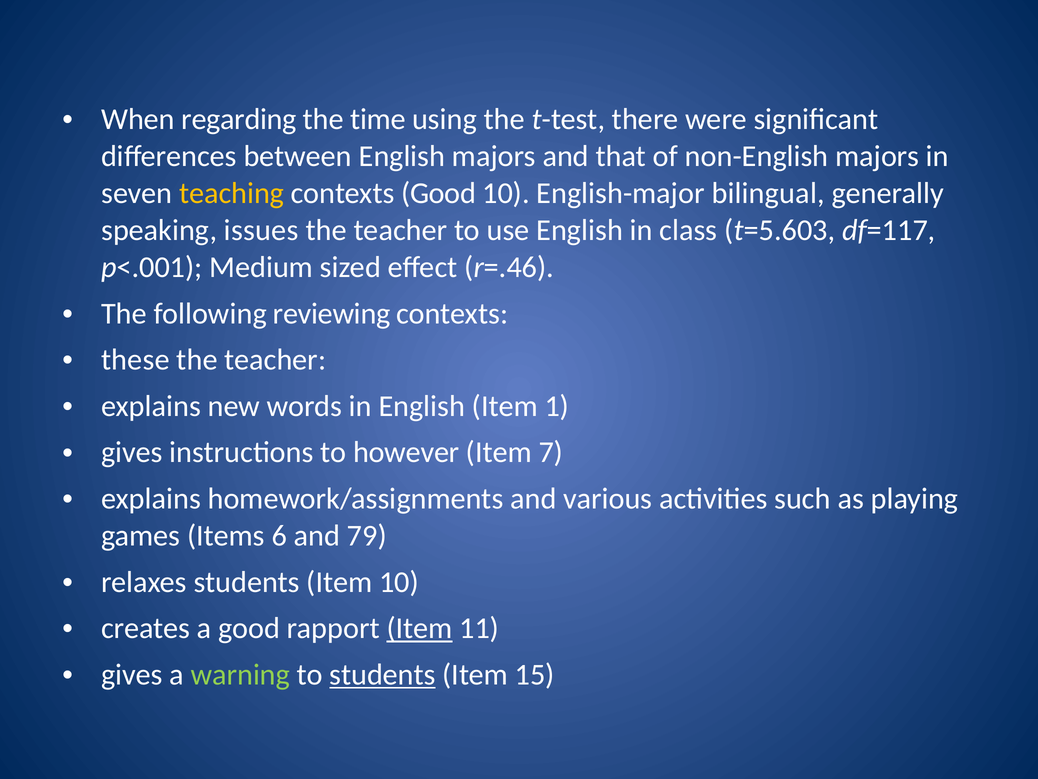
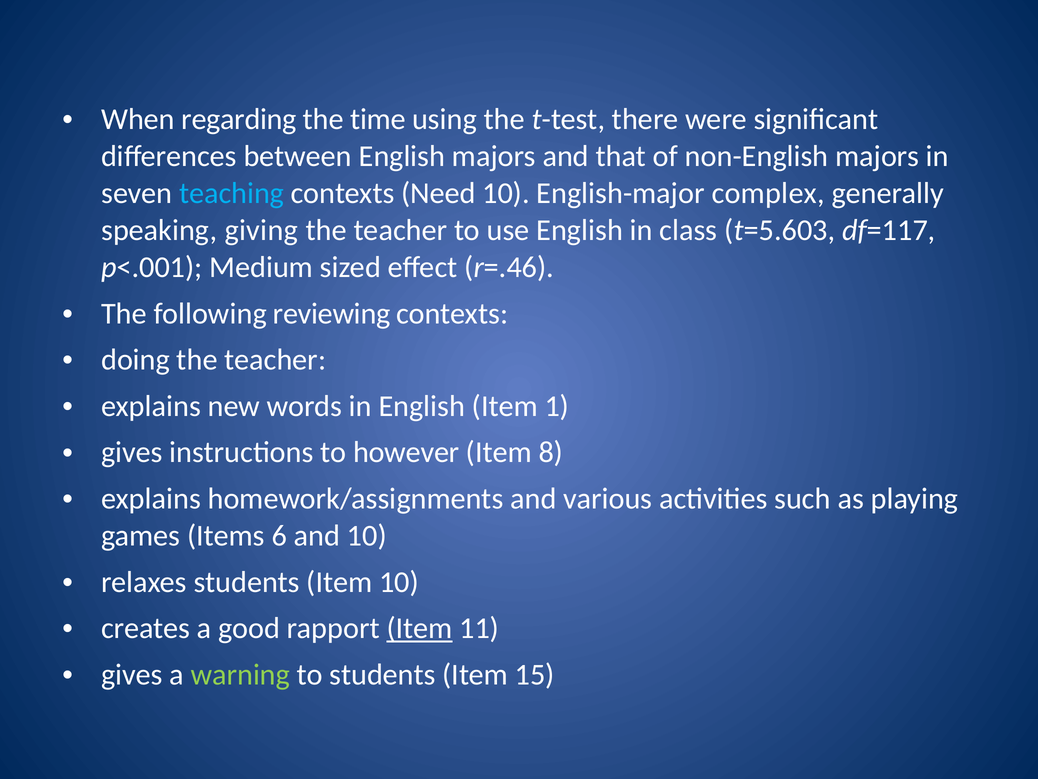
teaching colour: yellow -> light blue (232, 193)
contexts Good: Good -> Need (438, 193)
bilingual: bilingual -> complex (768, 193)
issues: issues -> giving (261, 230)
these: these -> doing (136, 360)
7: 7 -> 8 (551, 452)
and 79: 79 -> 10 (367, 535)
students underline: present -> none (382, 674)
